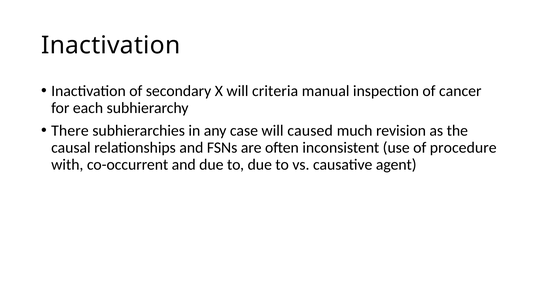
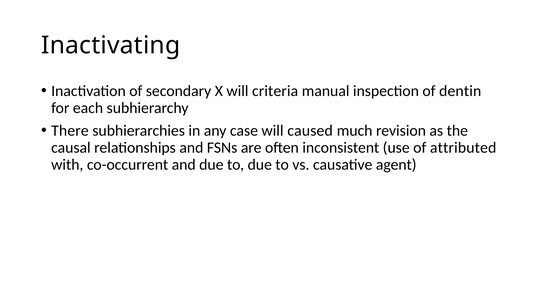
Inactivation: Inactivation -> Inactivating (111, 45)
cancer: cancer -> dentin (460, 91)
procedure: procedure -> attributed (463, 148)
